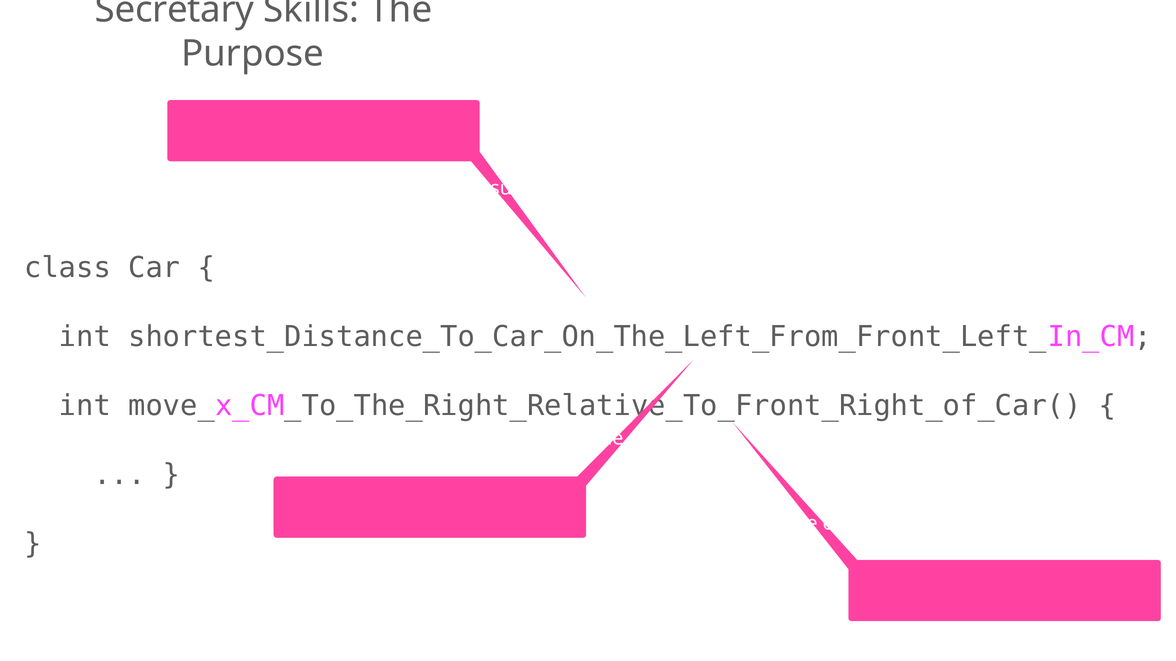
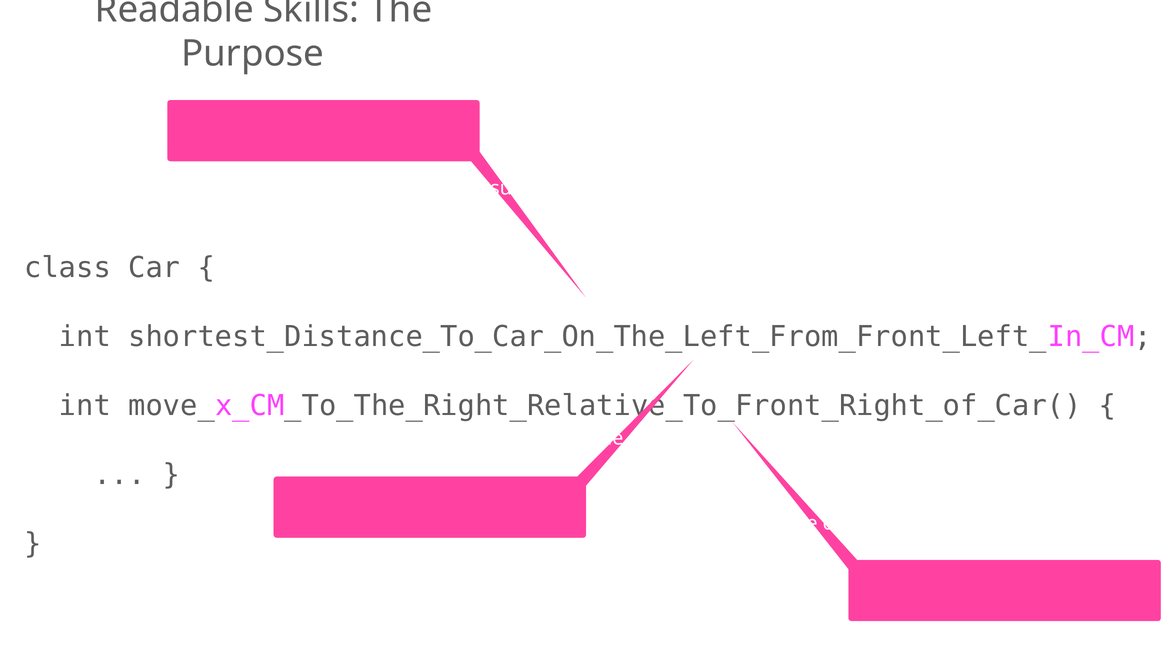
Secretary: Secretary -> Readable (174, 10)
